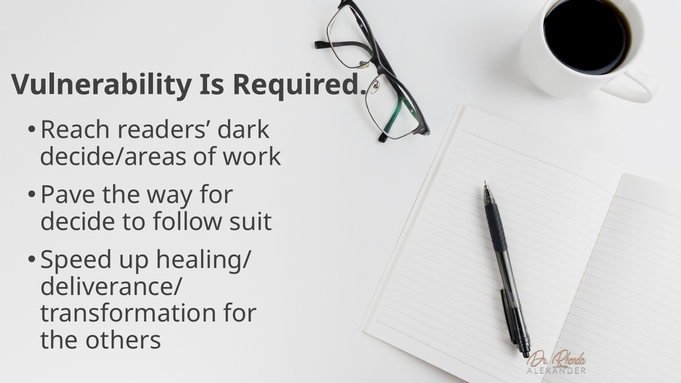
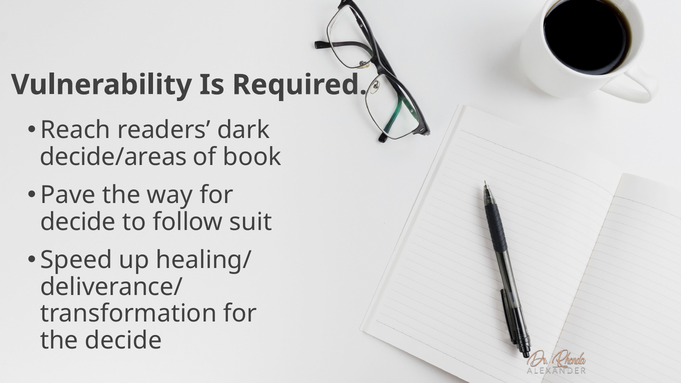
work: work -> book (252, 157)
the others: others -> decide (124, 341)
